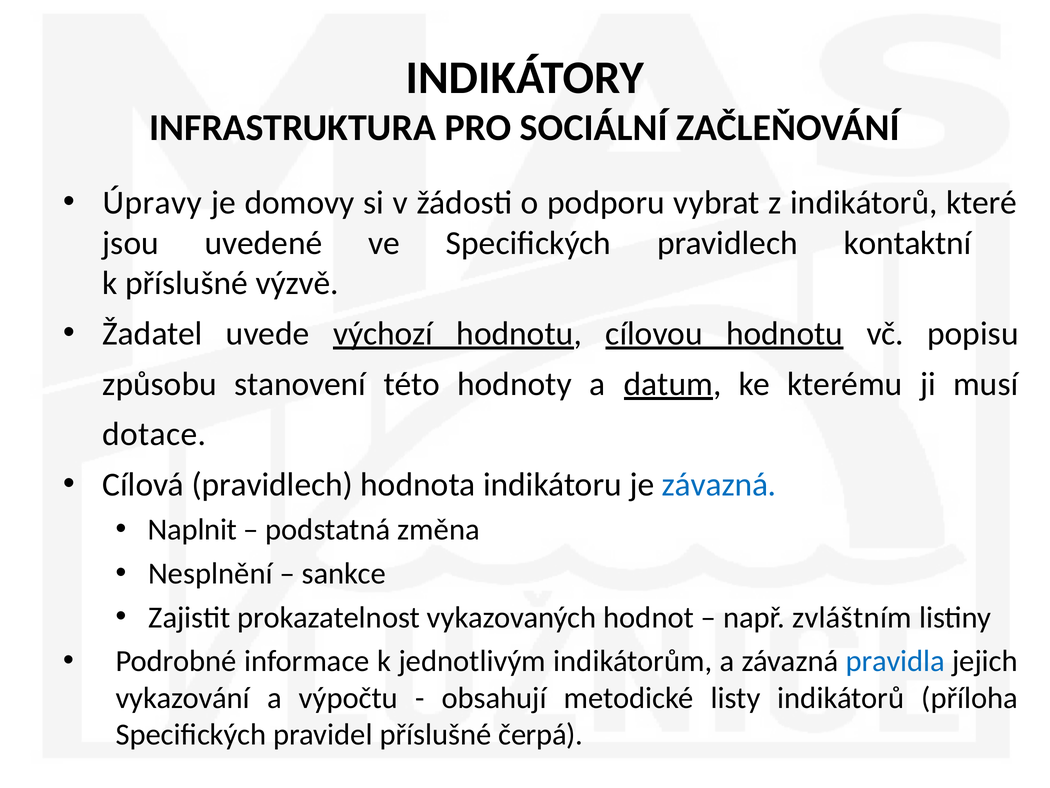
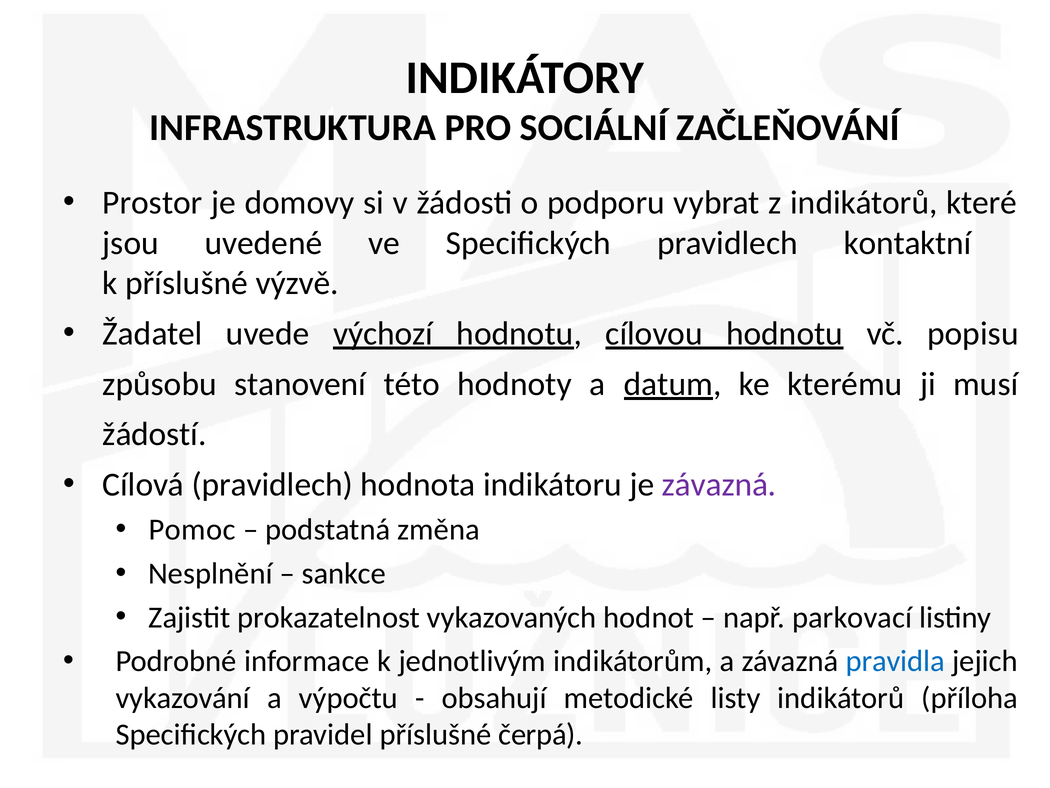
Úpravy: Úpravy -> Prostor (152, 203)
dotace: dotace -> žádostí (154, 434)
závazná colour: blue -> purple (719, 484)
Naplnit: Naplnit -> Pomoc (192, 530)
zvláštním: zvláštním -> parkovací (852, 617)
